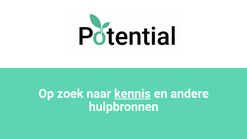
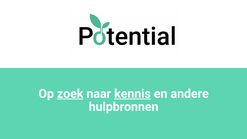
zoek underline: none -> present (70, 94)
